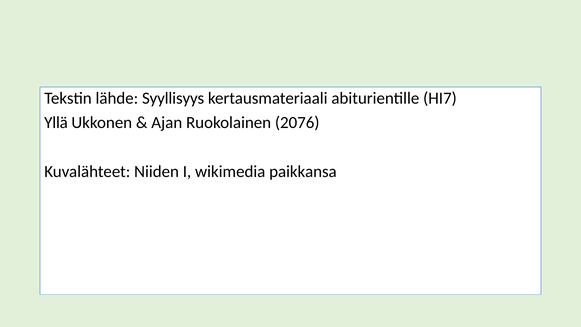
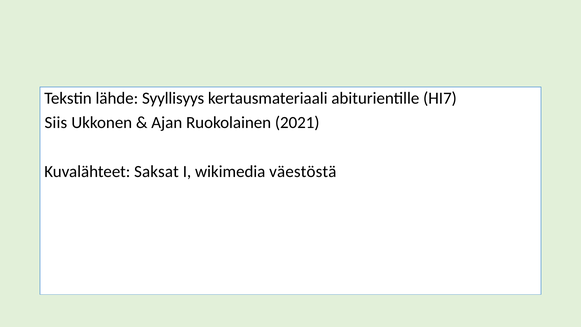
Yllä: Yllä -> Siis (56, 123)
2076: 2076 -> 2021 (297, 123)
Niiden: Niiden -> Saksat (156, 171)
paikkansa: paikkansa -> väestöstä (303, 171)
